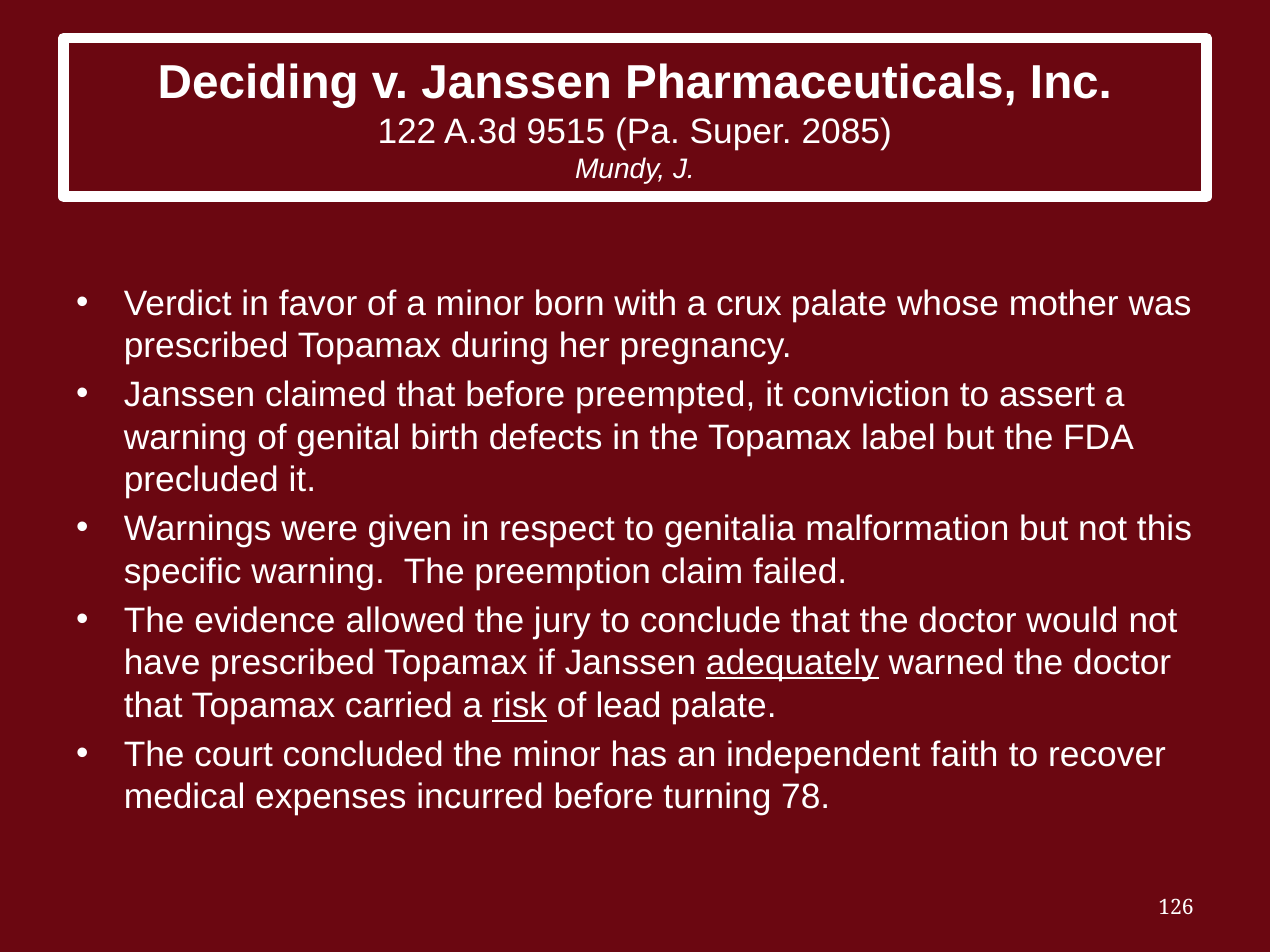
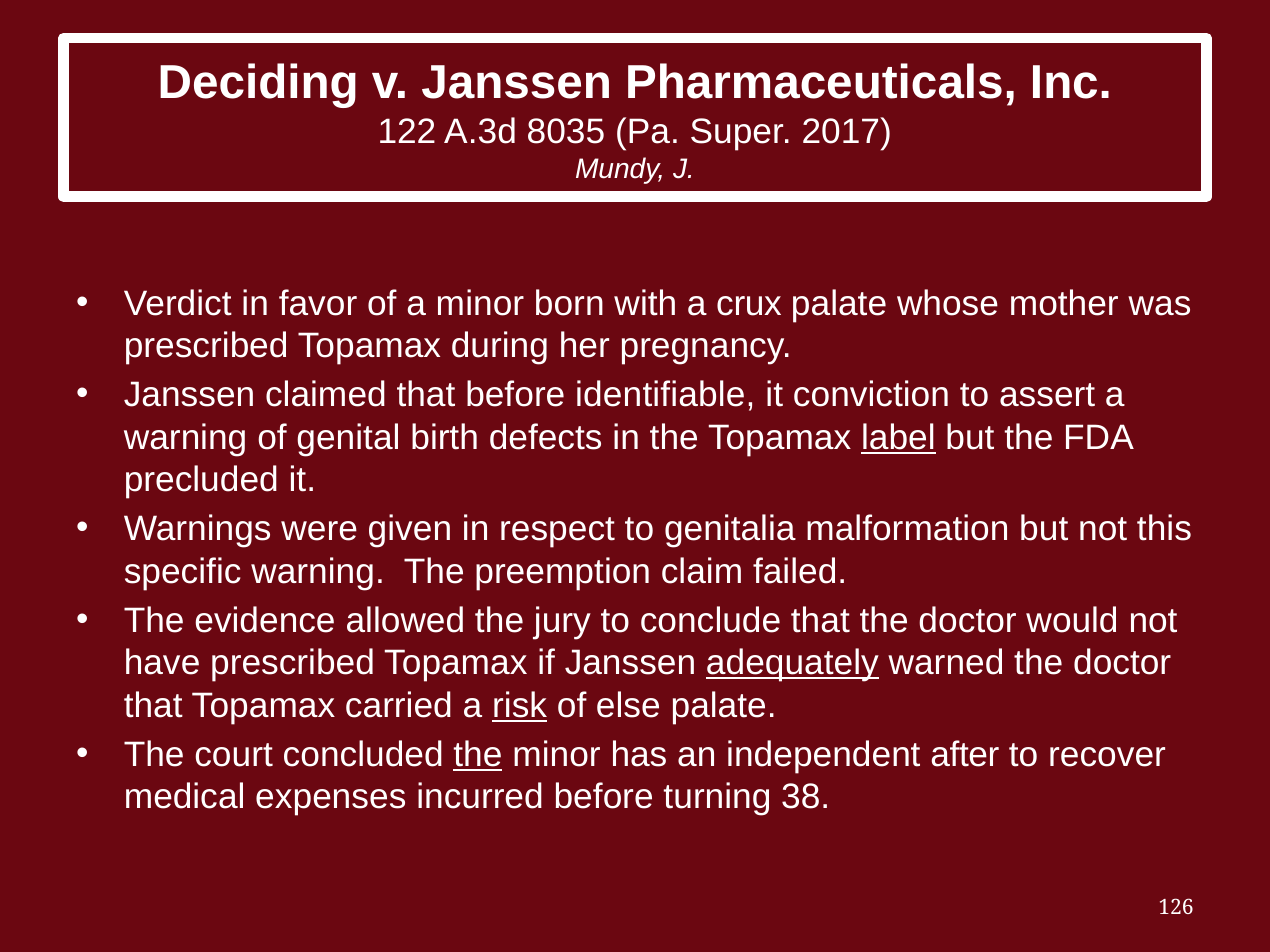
9515: 9515 -> 8035 (566, 132)
2085: 2085 -> 2017 (847, 132)
preempted: preempted -> identifiable (665, 395)
label underline: none -> present (898, 438)
lead: lead -> else (628, 706)
the underline: none -> present (478, 755)
faith: faith -> after (965, 755)
78: 78 -> 38 (806, 798)
